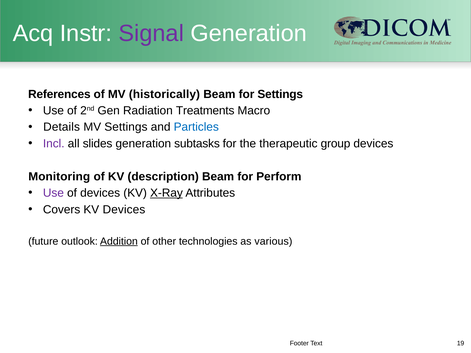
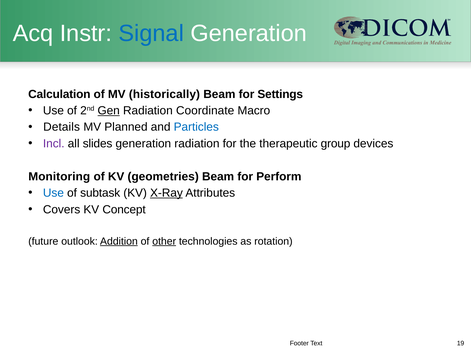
Signal colour: purple -> blue (151, 33)
References: References -> Calculation (59, 94)
Gen underline: none -> present (109, 111)
Treatments: Treatments -> Coordinate (205, 111)
MV Settings: Settings -> Planned (126, 127)
generation subtasks: subtasks -> radiation (197, 144)
description: description -> geometries (163, 177)
Use colour: purple -> blue (53, 193)
of devices: devices -> subtask (100, 193)
KV Devices: Devices -> Concept (124, 210)
other underline: none -> present (164, 241)
various: various -> rotation (273, 241)
